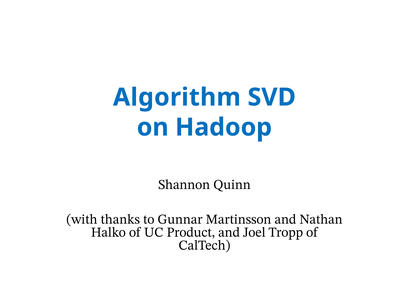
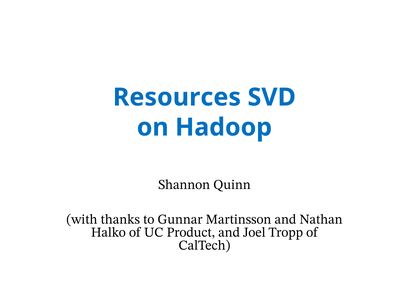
Algorithm: Algorithm -> Resources (177, 97)
